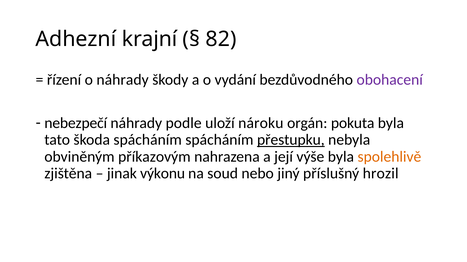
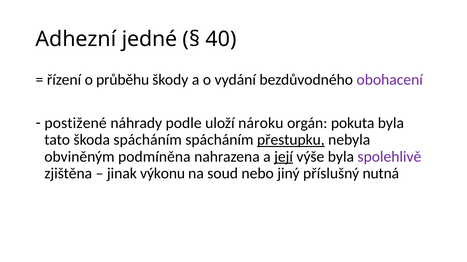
krajní: krajní -> jedné (150, 39)
82: 82 -> 40 (221, 39)
o náhrady: náhrady -> průběhu (123, 80)
nebezpečí: nebezpečí -> postižené (76, 123)
příkazovým: příkazovým -> podmíněna (154, 157)
její underline: none -> present (284, 157)
spolehlivě colour: orange -> purple (389, 157)
hrozil: hrozil -> nutná (381, 174)
